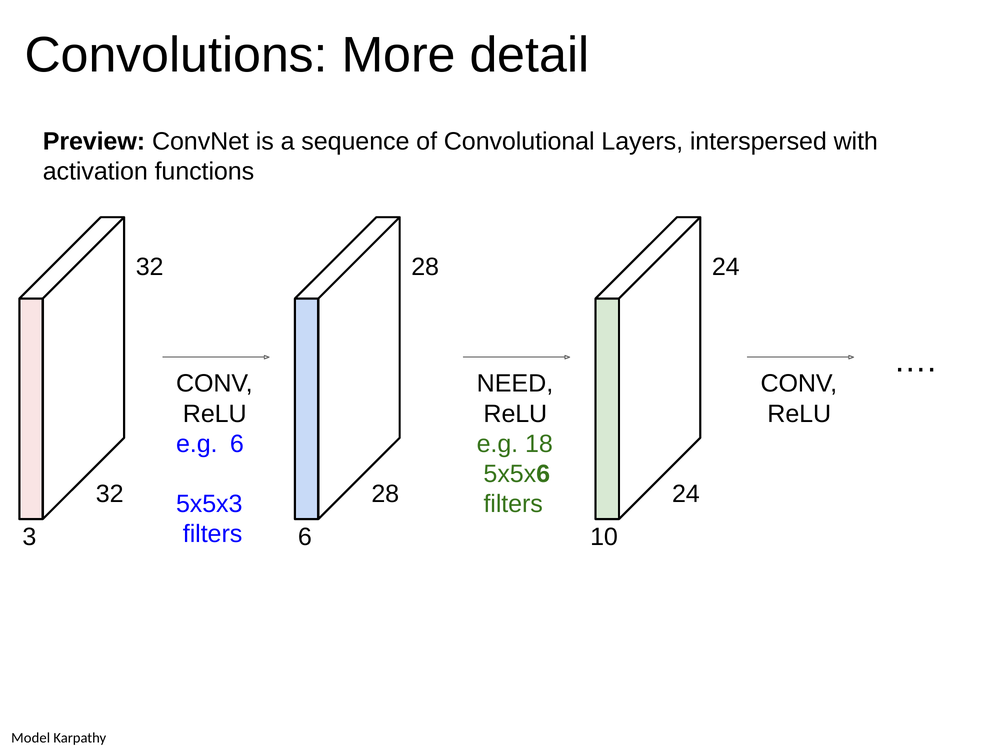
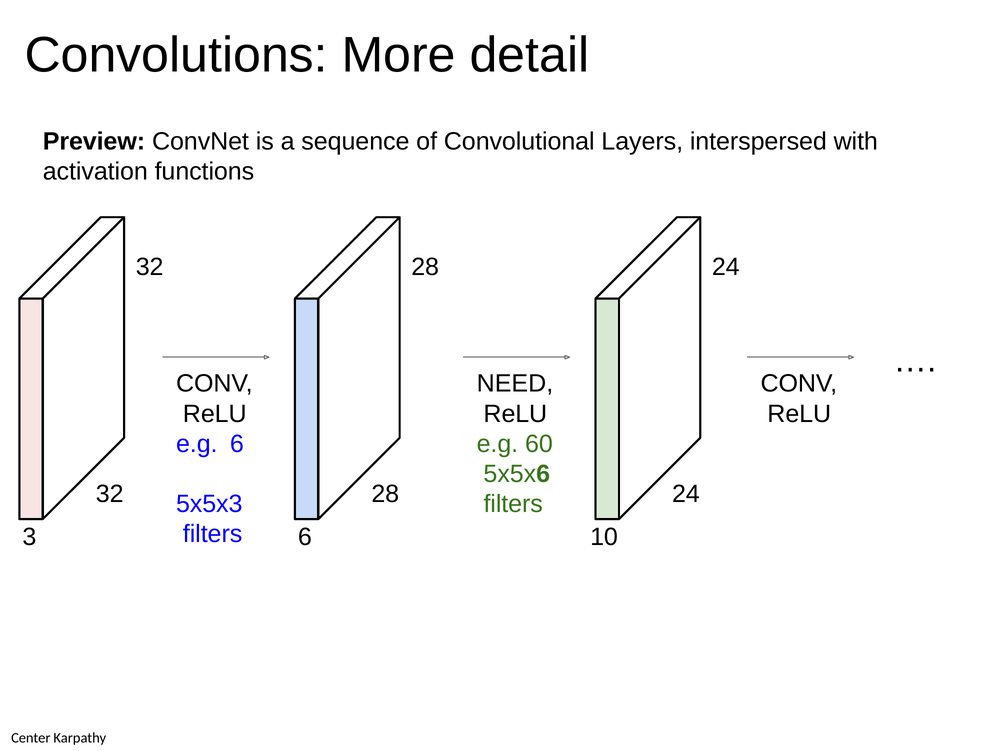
18: 18 -> 60 (539, 444)
Model: Model -> Center (31, 738)
